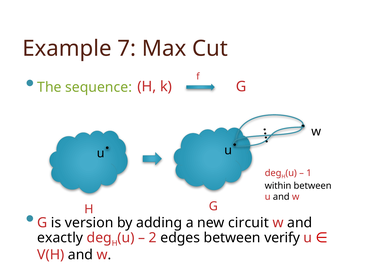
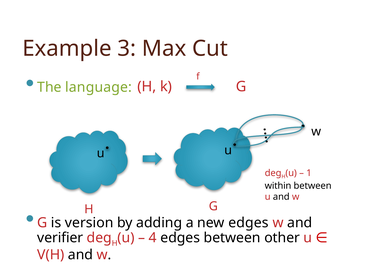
7: 7 -> 3 (127, 49)
sequence: sequence -> language (99, 87)
new circuit: circuit -> edges (248, 223)
exactly: exactly -> verifier (60, 238)
2: 2 -> 4 (153, 238)
verify: verify -> other (282, 238)
